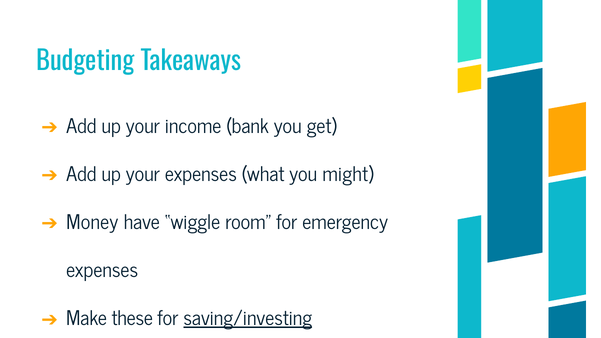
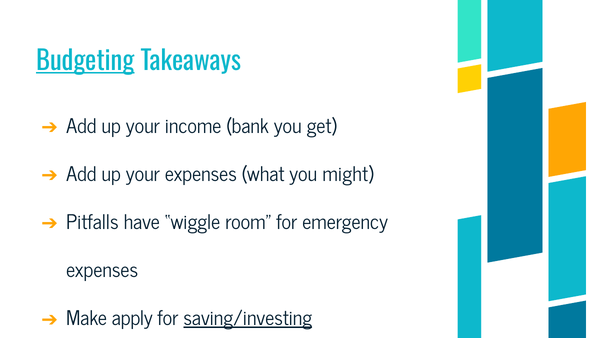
Budgeting underline: none -> present (85, 61)
Money: Money -> Pitfalls (92, 223)
these: these -> apply (132, 319)
